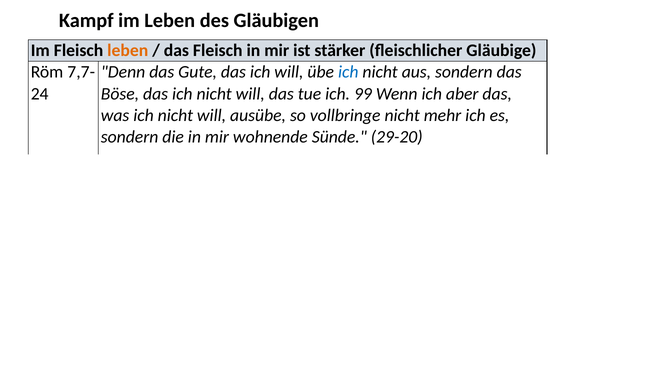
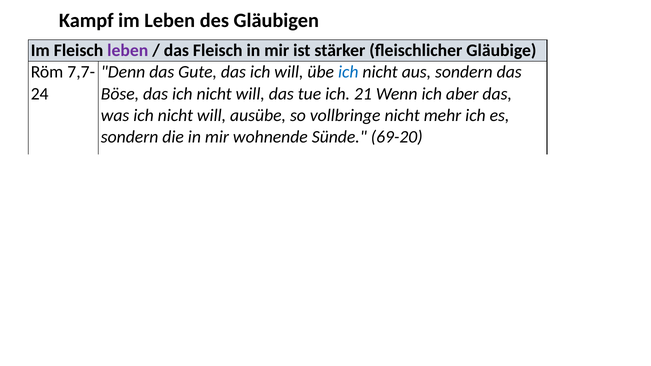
leben colour: orange -> purple (128, 51)
99: 99 -> 21 (363, 94)
29-20: 29-20 -> 69-20 (397, 137)
